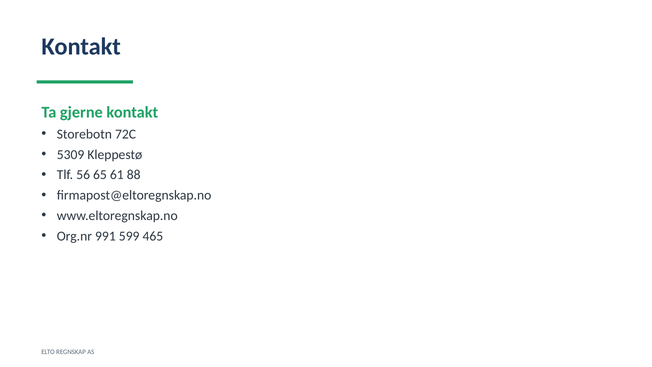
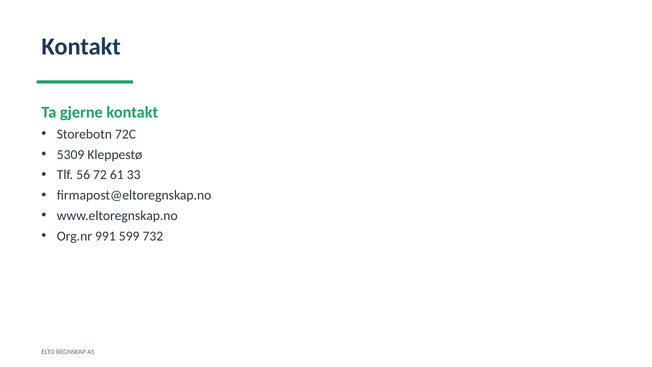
65: 65 -> 72 (100, 175)
88: 88 -> 33 (134, 175)
465: 465 -> 732 (153, 236)
